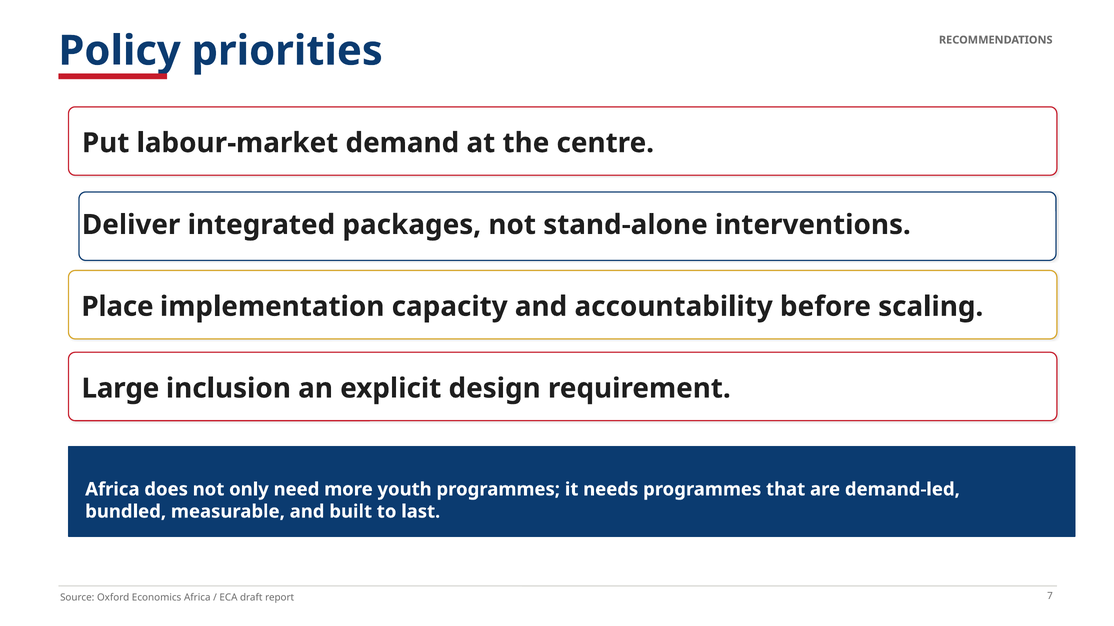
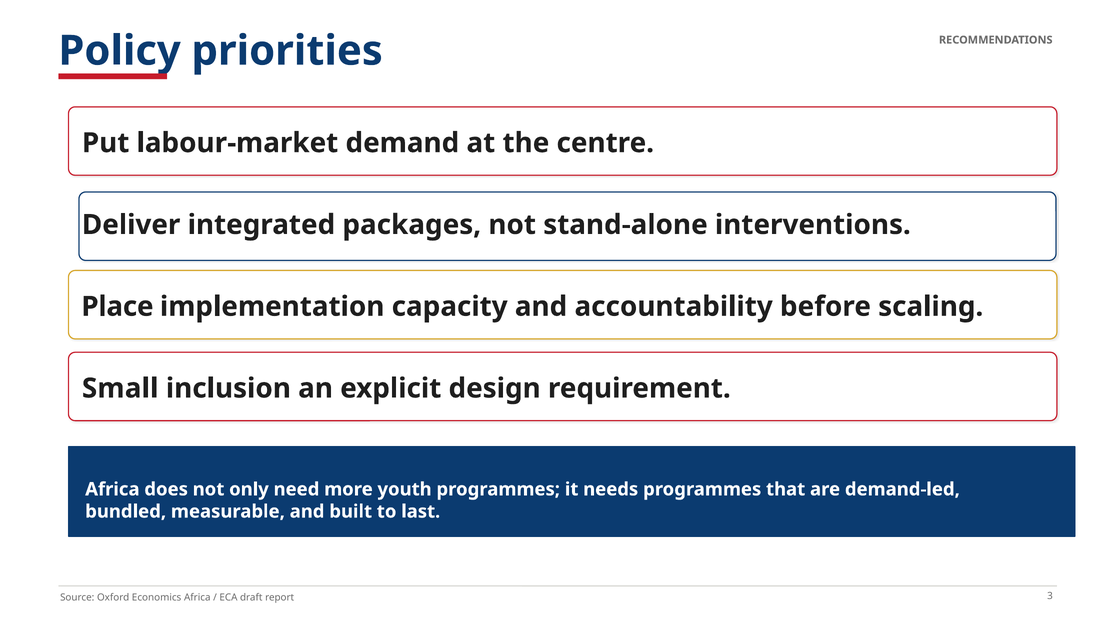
Large: Large -> Small (120, 389)
7: 7 -> 3 (1050, 596)
